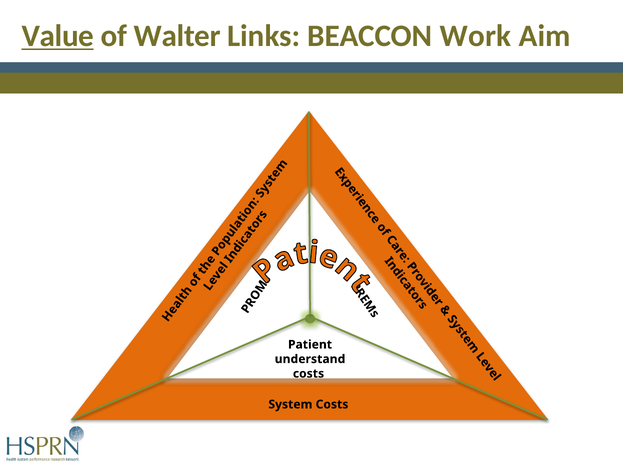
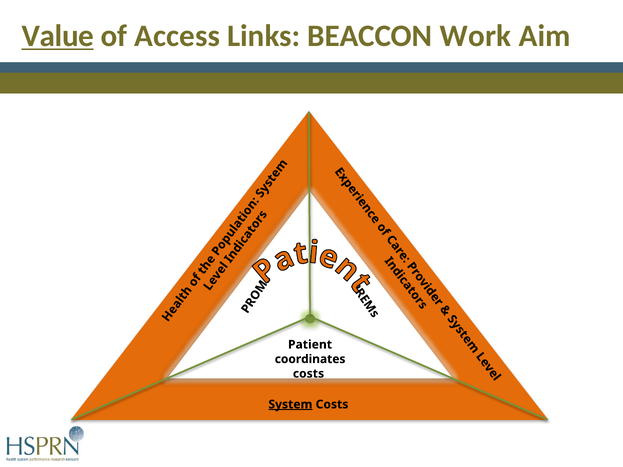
Walter: Walter -> Access (177, 36)
understand: understand -> coordinates (310, 359)
System underline: none -> present (290, 405)
